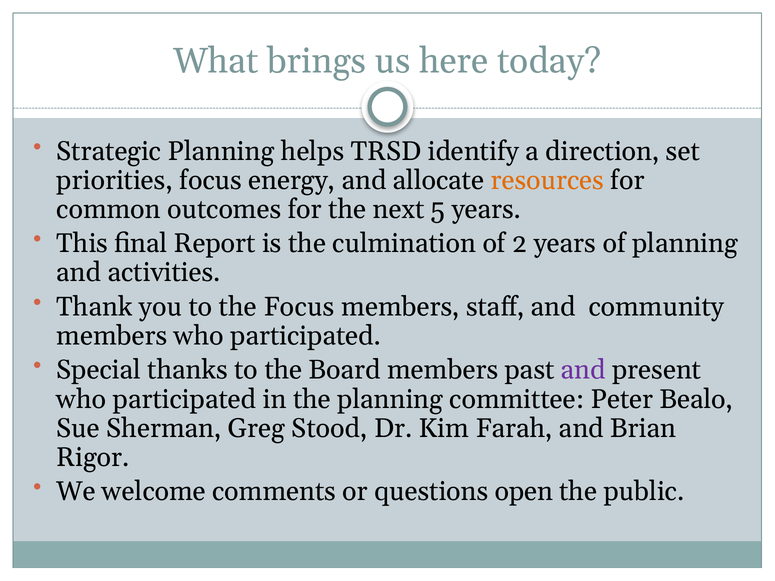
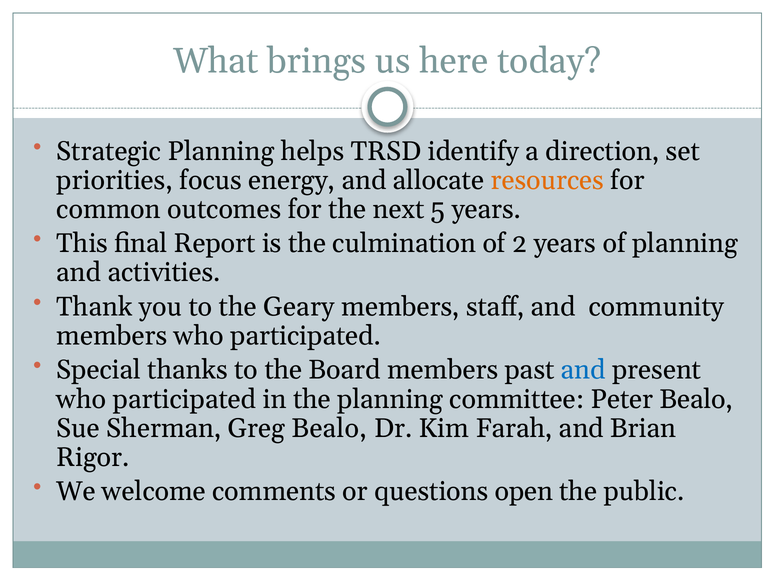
the Focus: Focus -> Geary (299, 307)
and colour: purple -> blue (583, 370)
Greg Stood: Stood -> Bealo (329, 428)
